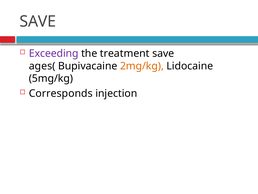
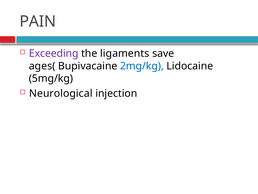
SAVE: SAVE -> PAIN (38, 22)
treatment: treatment -> ligaments (125, 53)
2mg/kg colour: orange -> blue (142, 66)
Corresponds: Corresponds -> Neurological (61, 93)
